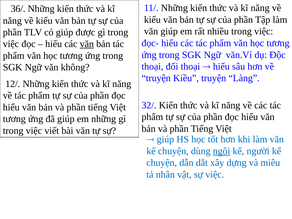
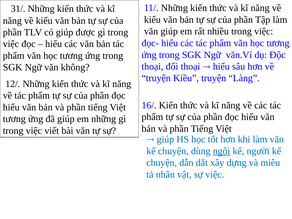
36/: 36/ -> 31/ (18, 9)
văn underline: present -> none (87, 44)
32/: 32/ -> 16/ (149, 105)
